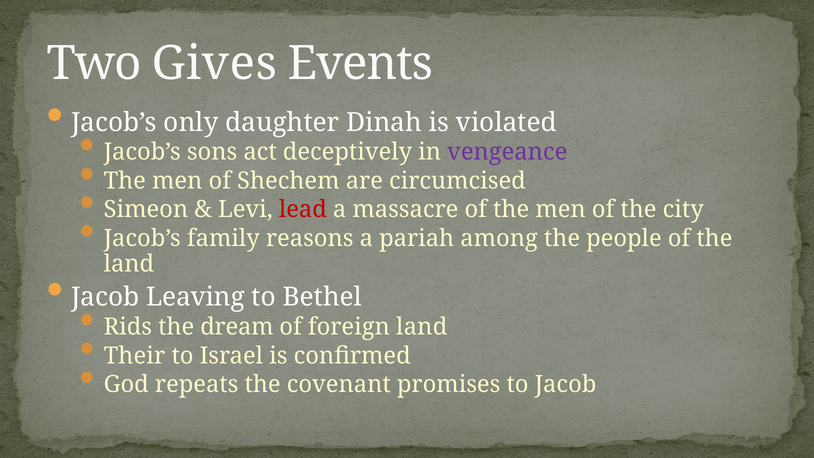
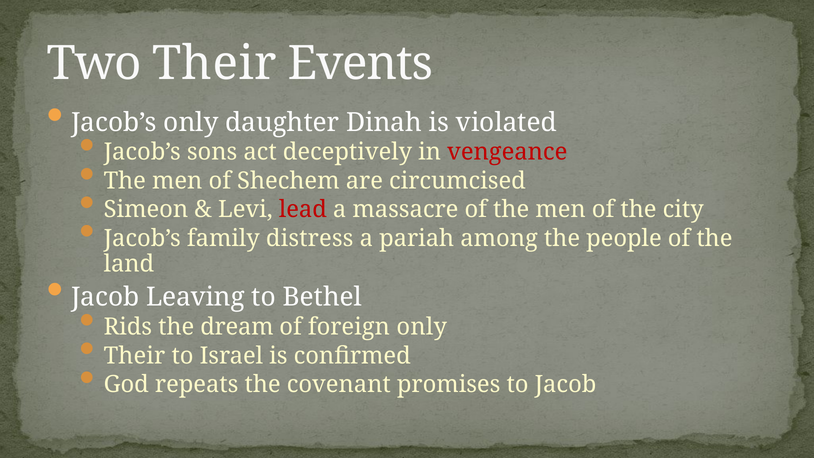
Two Gives: Gives -> Their (214, 63)
vengeance colour: purple -> red (507, 152)
reasons: reasons -> distress (310, 238)
foreign land: land -> only (422, 327)
